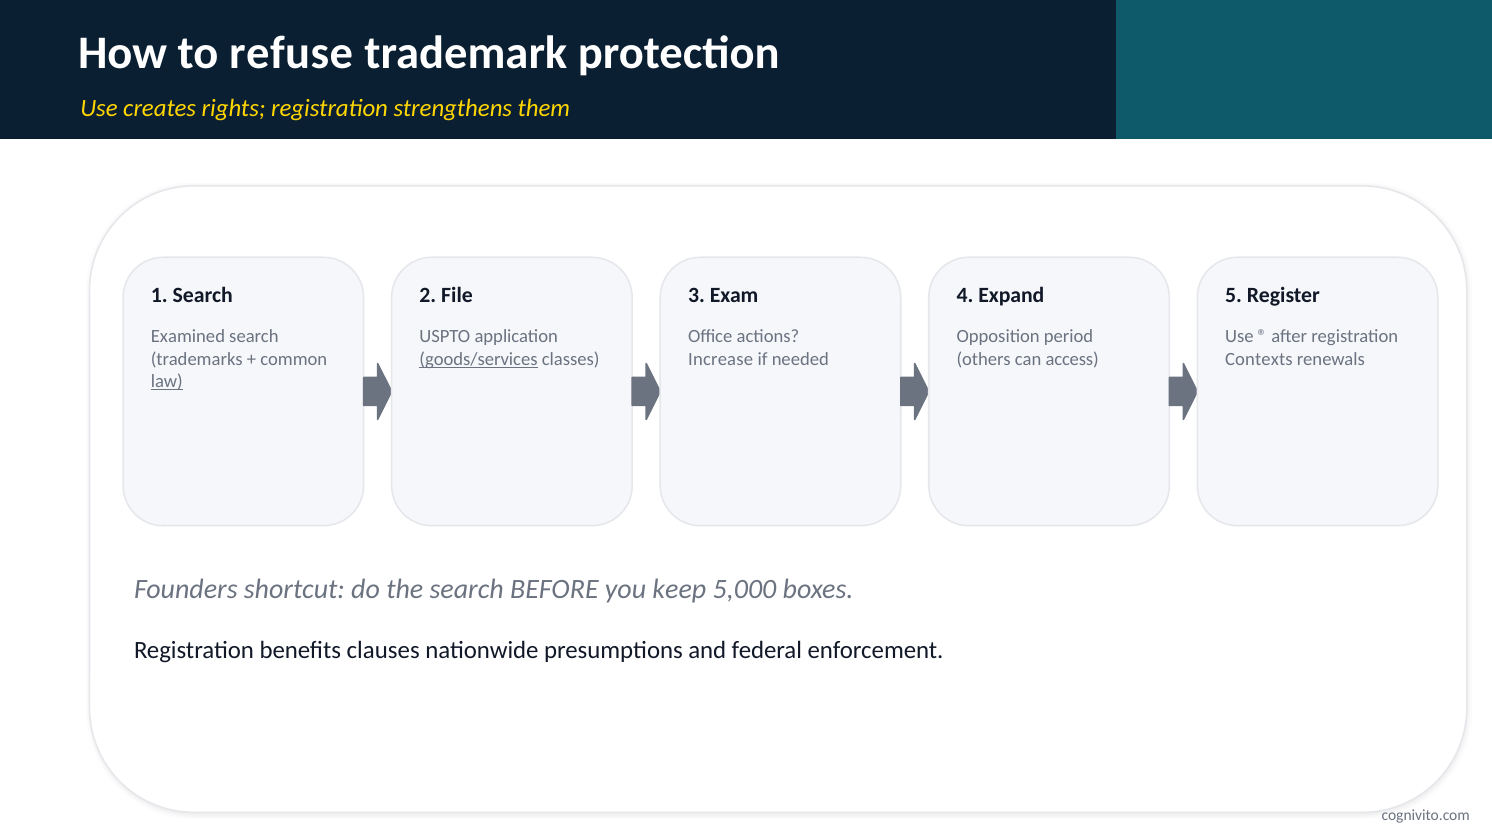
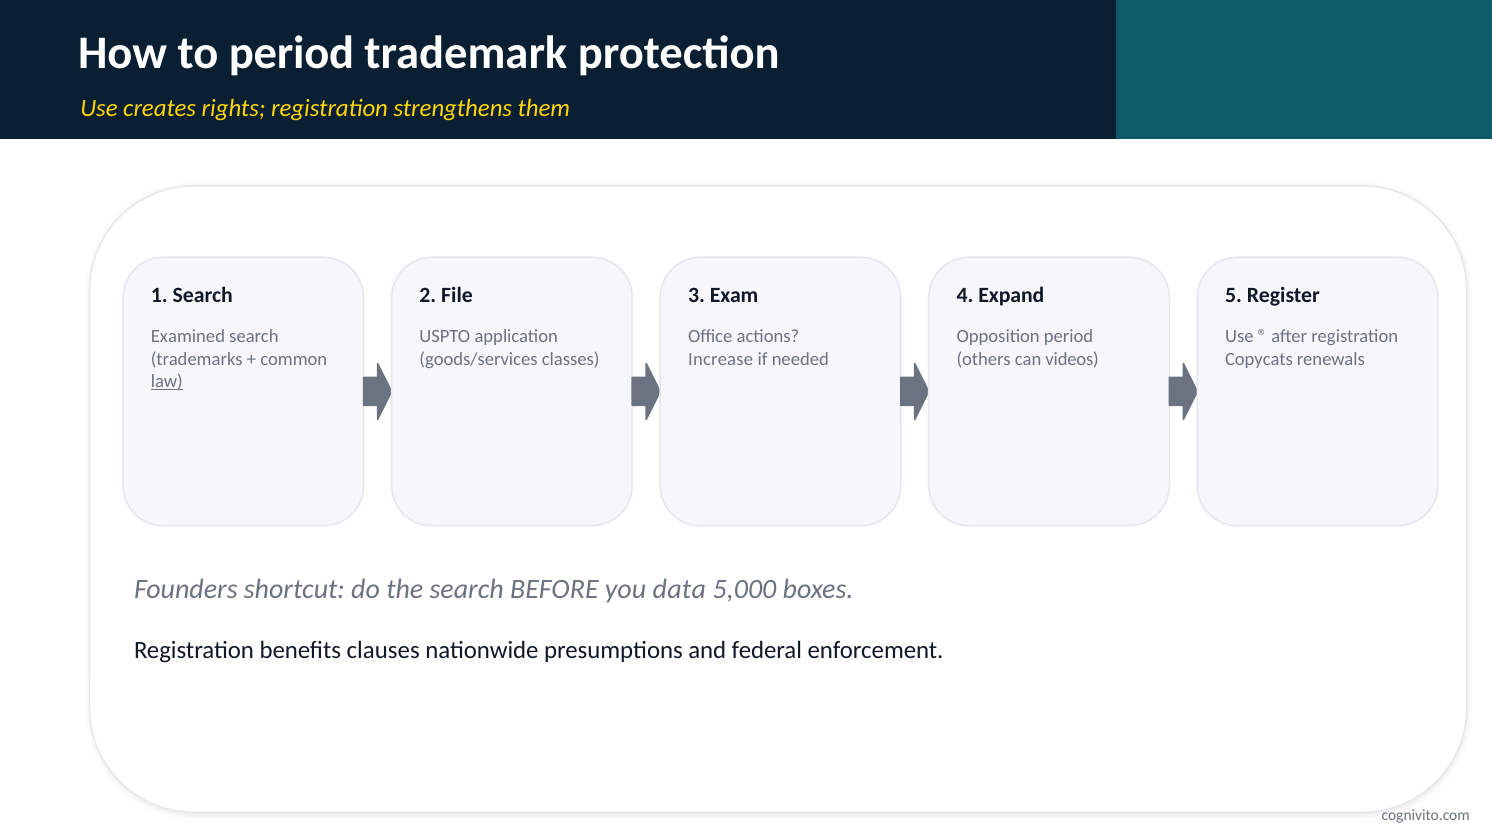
to refuse: refuse -> period (291, 53)
goods/services underline: present -> none (479, 359)
access: access -> videos (1072, 359)
Contexts: Contexts -> Copycats (1259, 359)
keep: keep -> data (679, 589)
